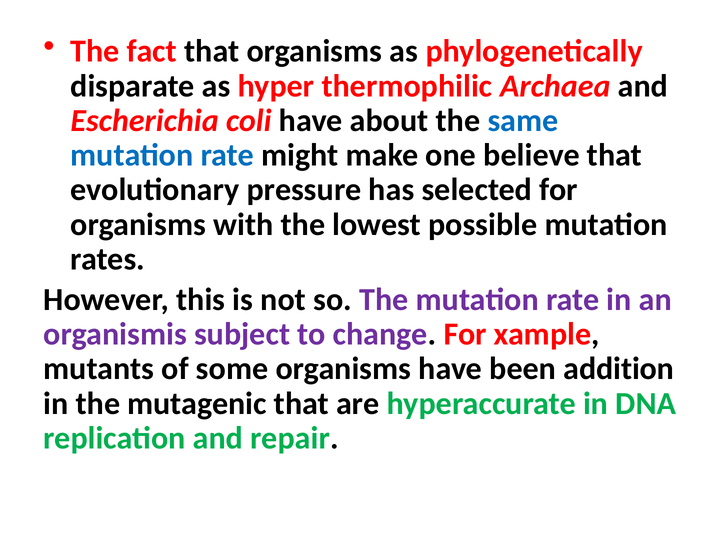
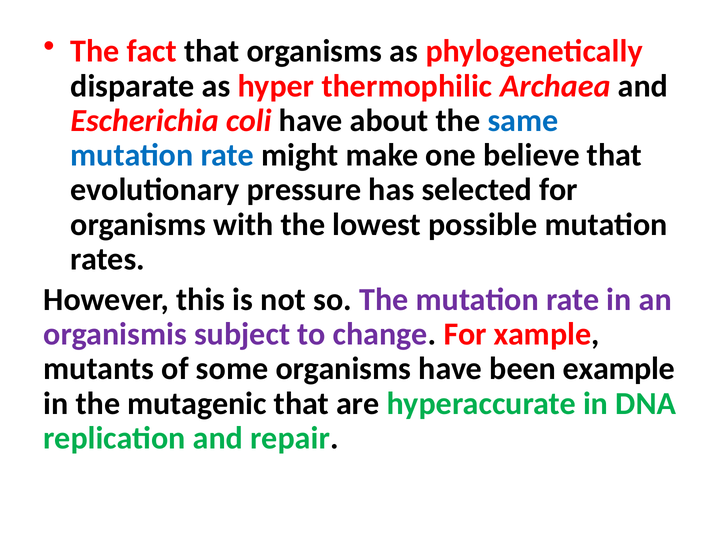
addition: addition -> example (619, 369)
